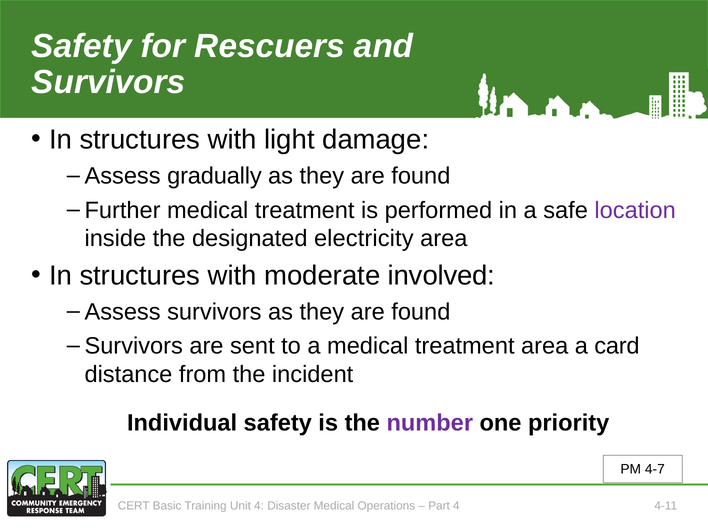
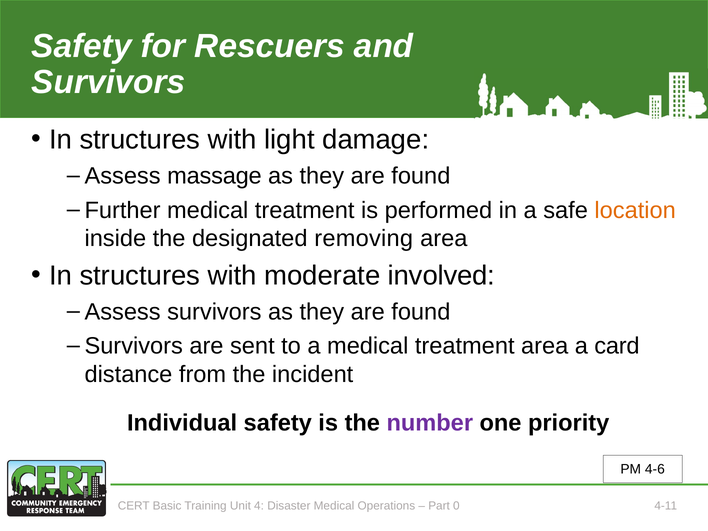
gradually: gradually -> massage (214, 176)
location colour: purple -> orange (635, 210)
electricity: electricity -> removing (364, 239)
4-7: 4-7 -> 4-6 (655, 469)
Part 4: 4 -> 0 (456, 506)
